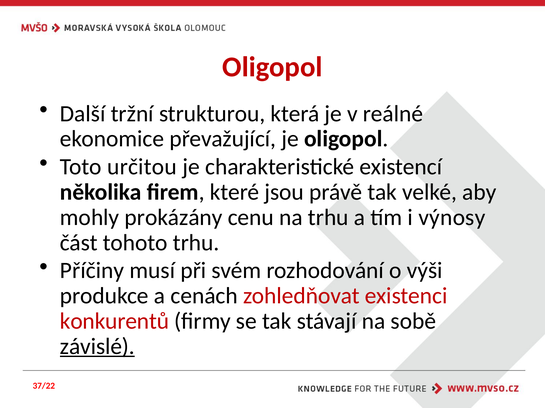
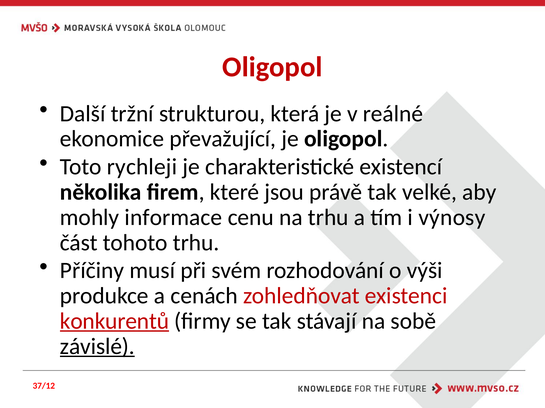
určitou: určitou -> rychleji (142, 167)
prokázány: prokázány -> informace (173, 218)
konkurentů underline: none -> present (115, 322)
37/22: 37/22 -> 37/12 (44, 387)
